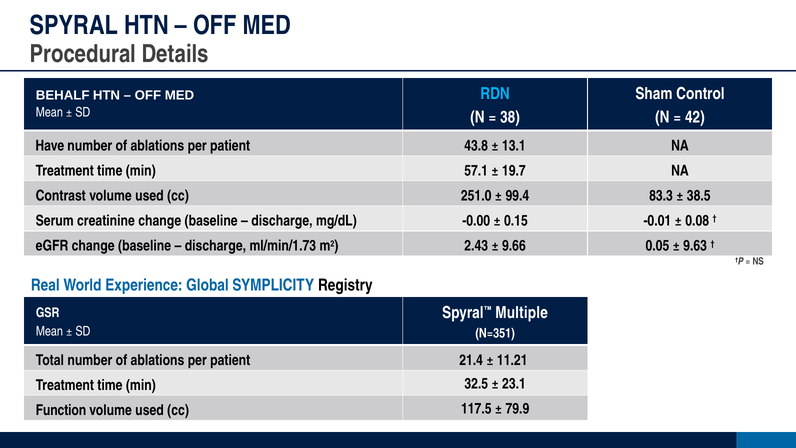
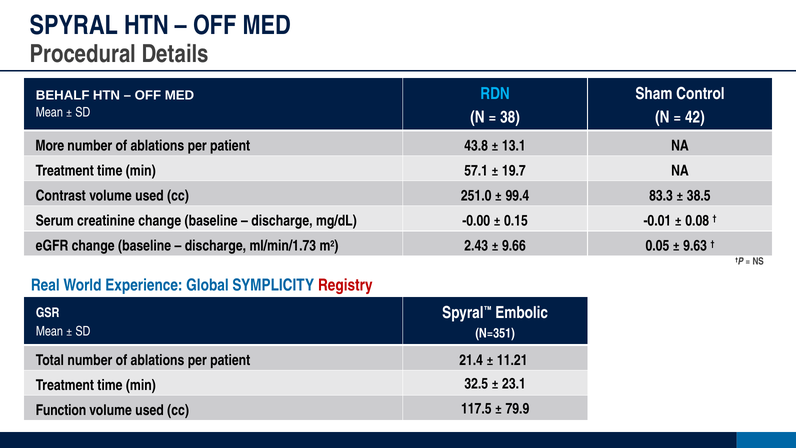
Have: Have -> More (50, 146)
Registry colour: black -> red (345, 285)
Multiple: Multiple -> Embolic (522, 313)
